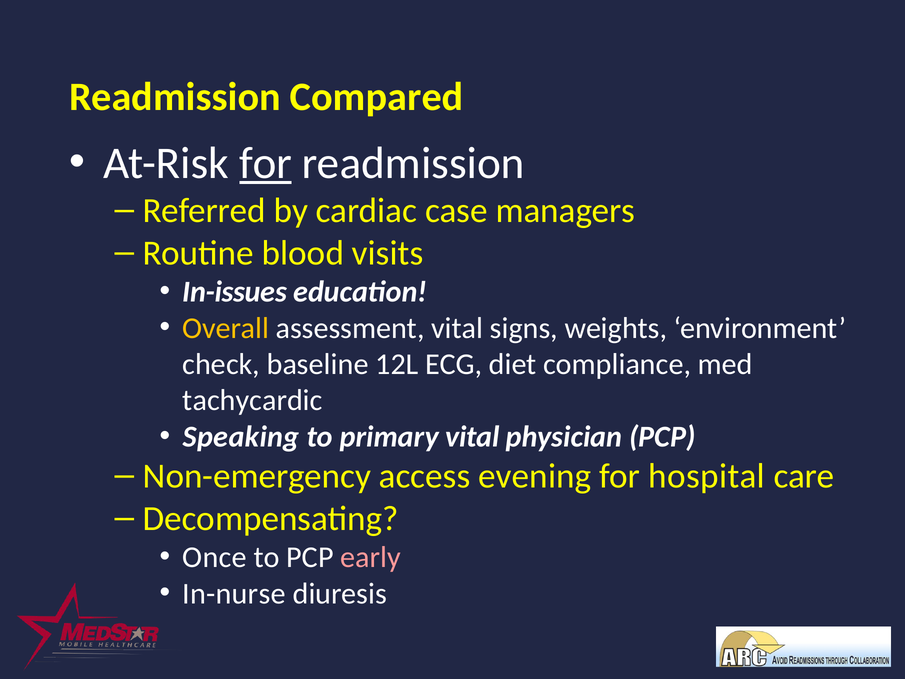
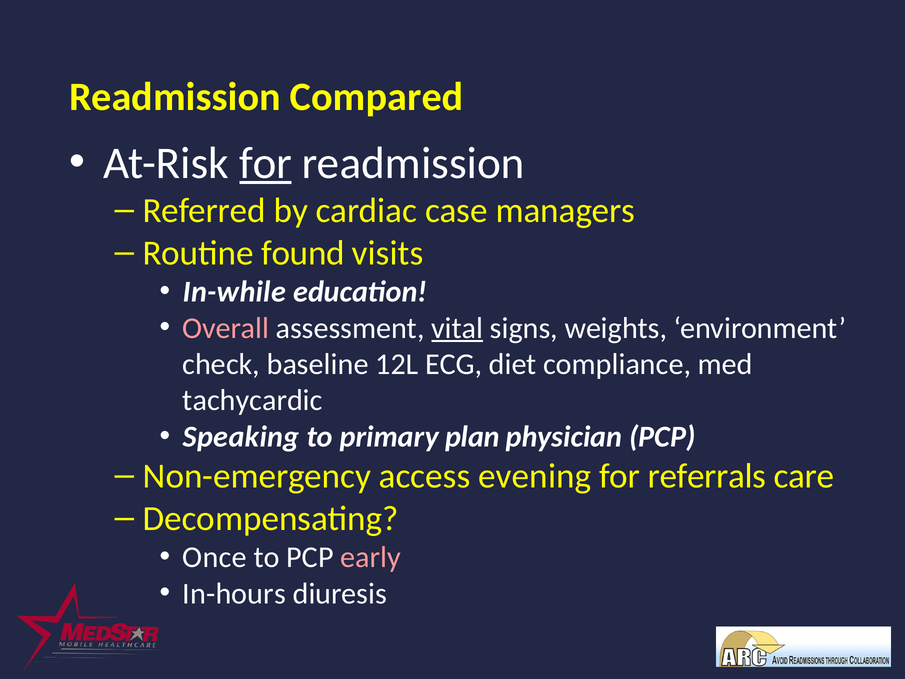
blood: blood -> found (303, 253)
In-issues: In-issues -> In-while (234, 292)
Overall colour: yellow -> pink (226, 328)
vital underline: none -> present (457, 328)
primary vital: vital -> plan (472, 437)
hospital: hospital -> referrals (707, 476)
In-nurse: In-nurse -> In-hours (234, 593)
